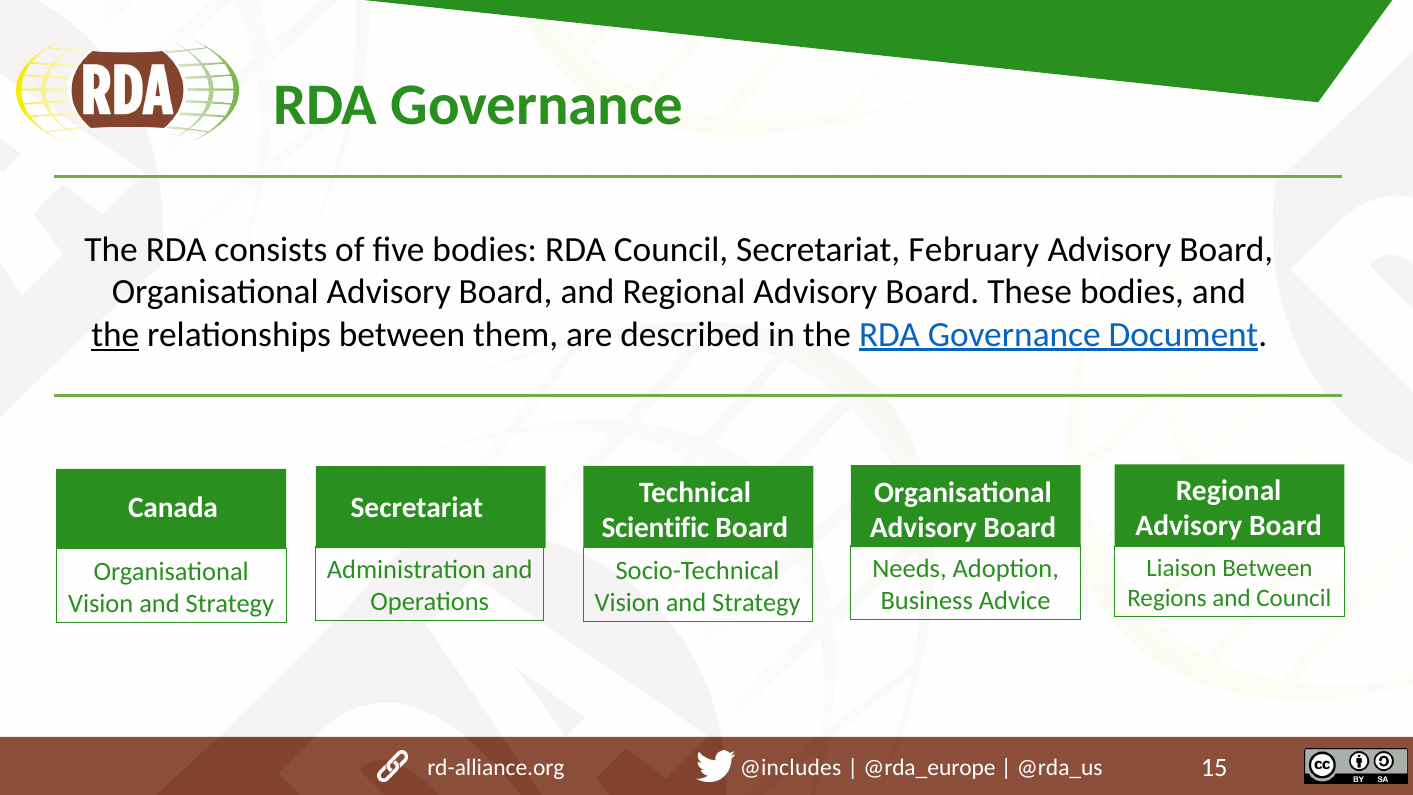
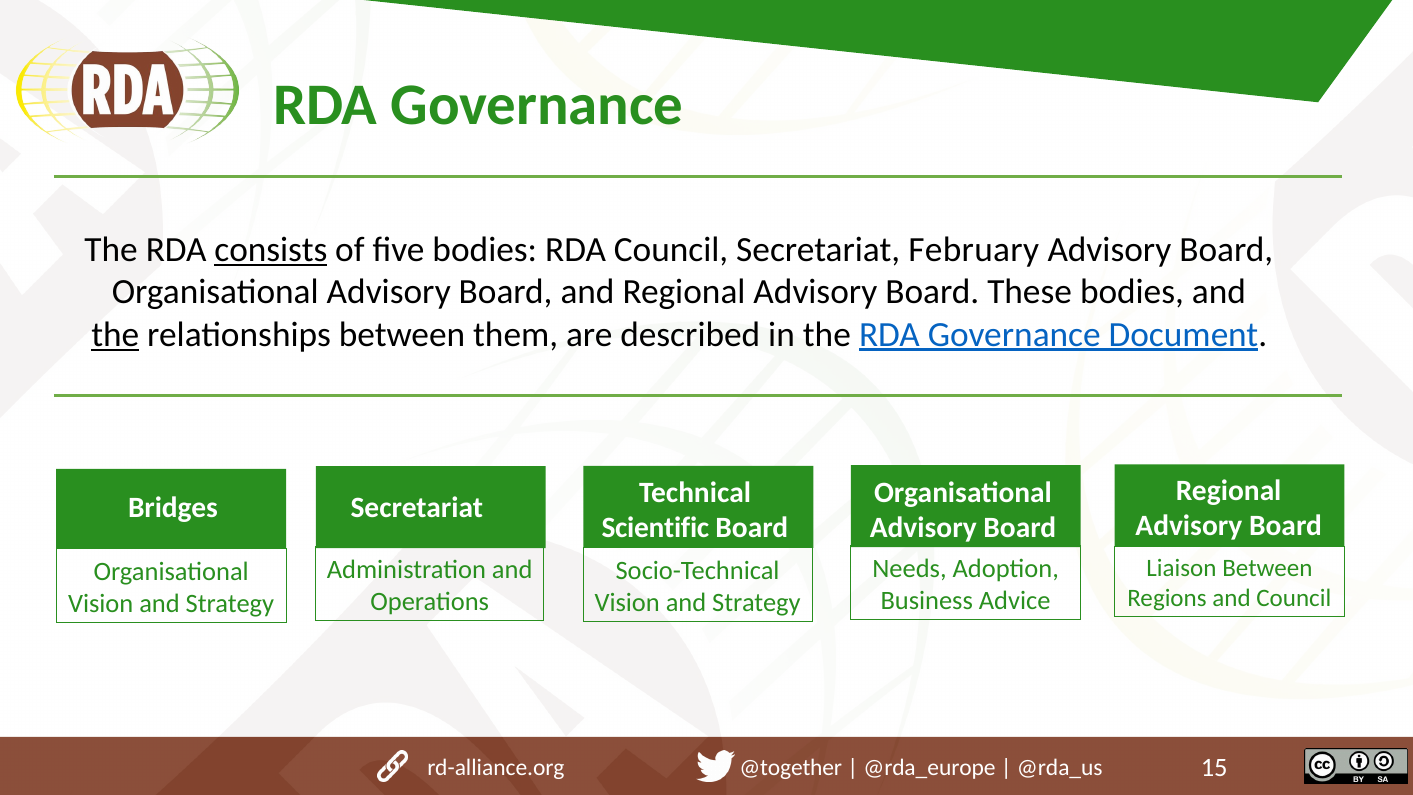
consists underline: none -> present (271, 250)
Canada: Canada -> Bridges (173, 508)
@includes: @includes -> @together (791, 767)
